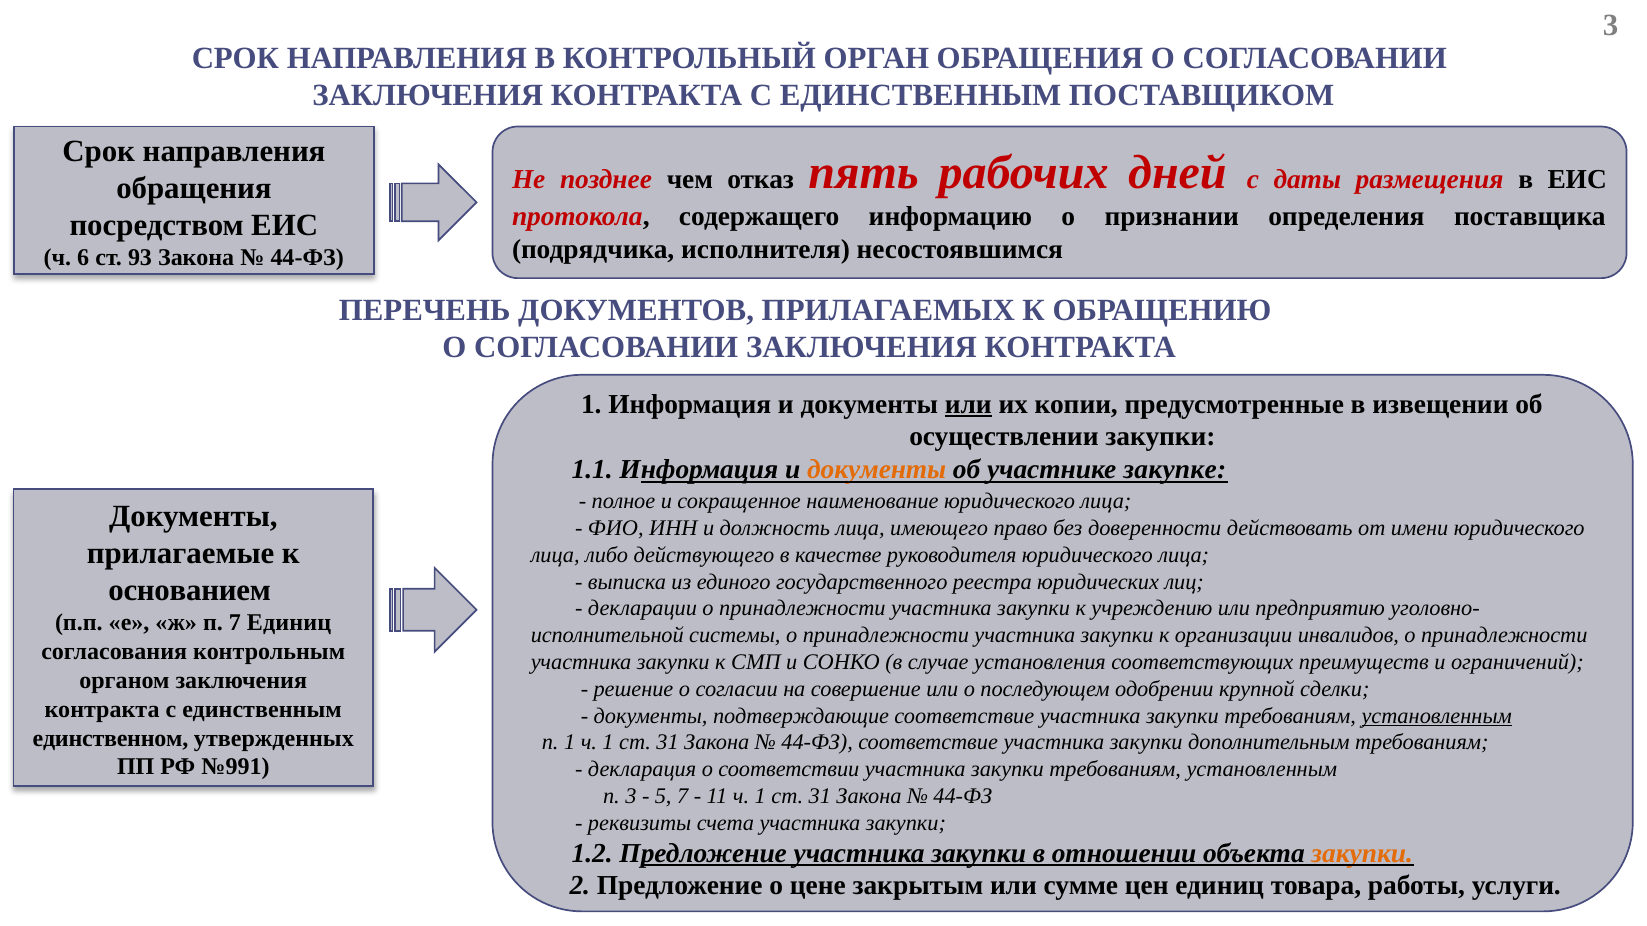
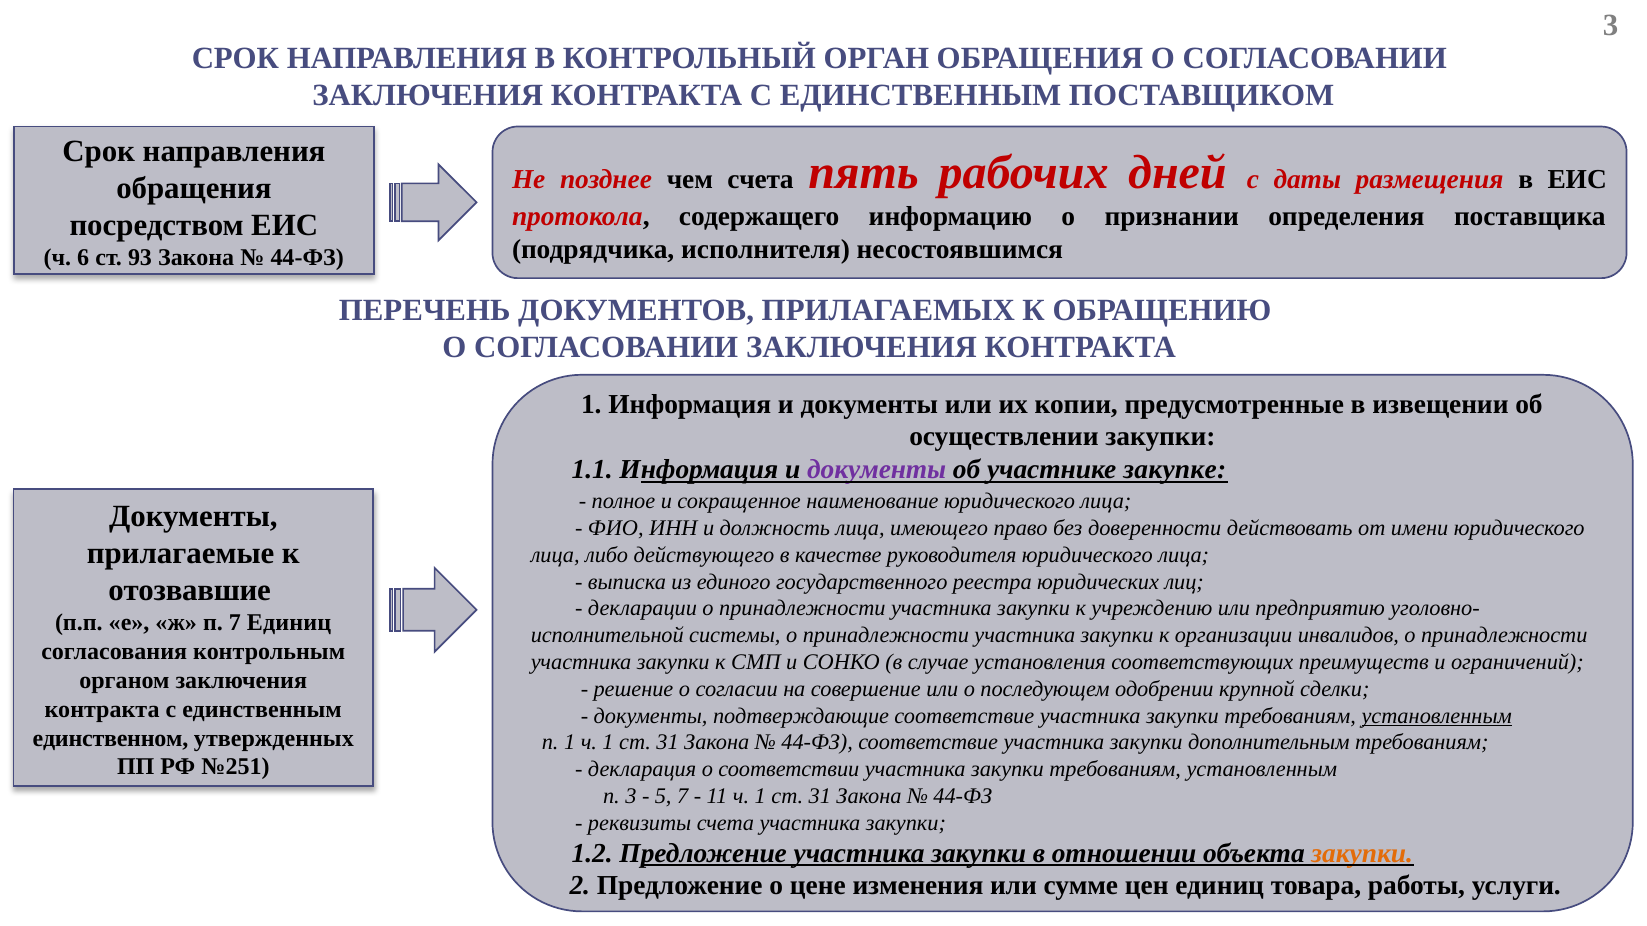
чем отказ: отказ -> счета (761, 180)
или underline: present -> none (968, 404)
документы colour: orange -> purple (877, 470)
основанием: основанием -> отозвавшие (190, 591)
№991: №991 -> №251 (236, 767)
закрытым: закрытым -> изменения (918, 886)
